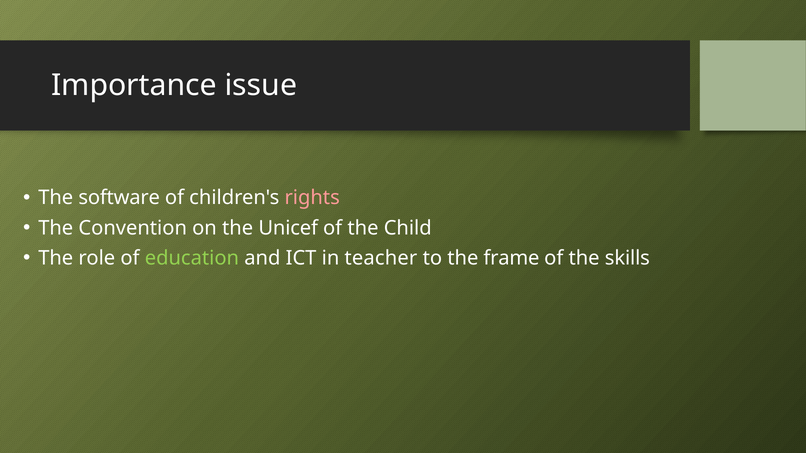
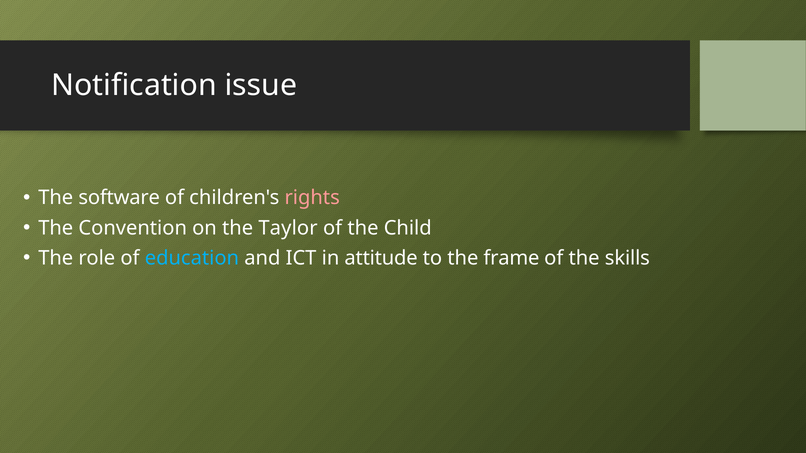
Importance: Importance -> Notification (134, 85)
Unicef: Unicef -> Taylor (288, 228)
education colour: light green -> light blue (192, 258)
teacher: teacher -> attitude (381, 258)
